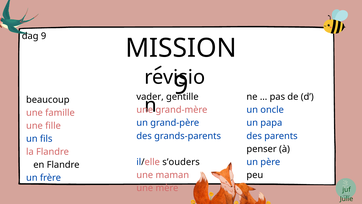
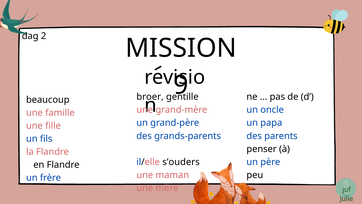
dag 9: 9 -> 2 (44, 36)
vader: vader -> broer (150, 97)
